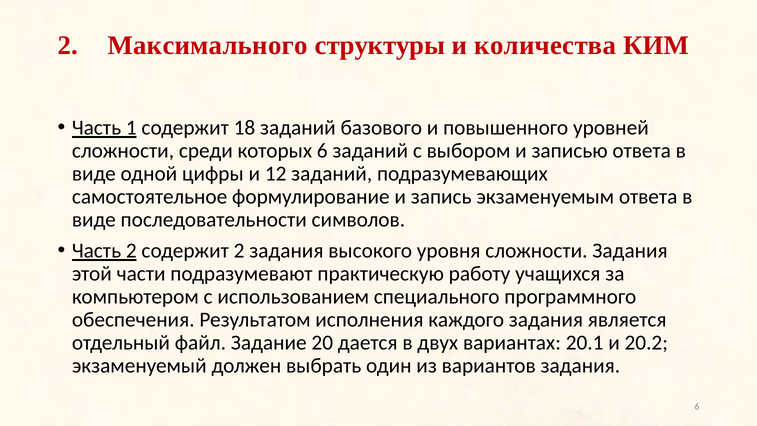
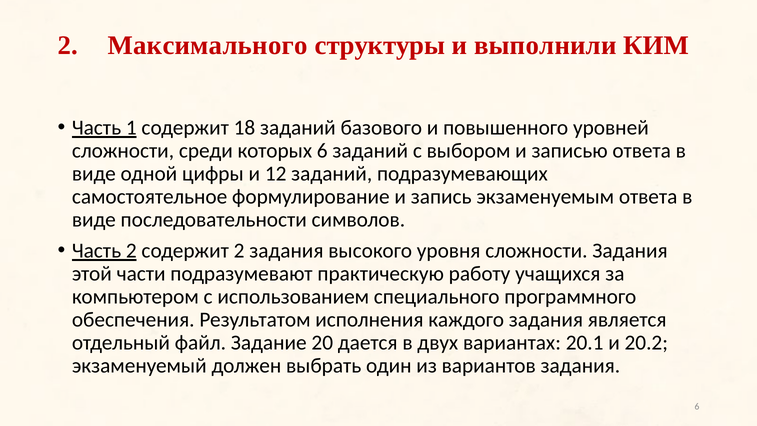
количества: количества -> выполнили (545, 45)
